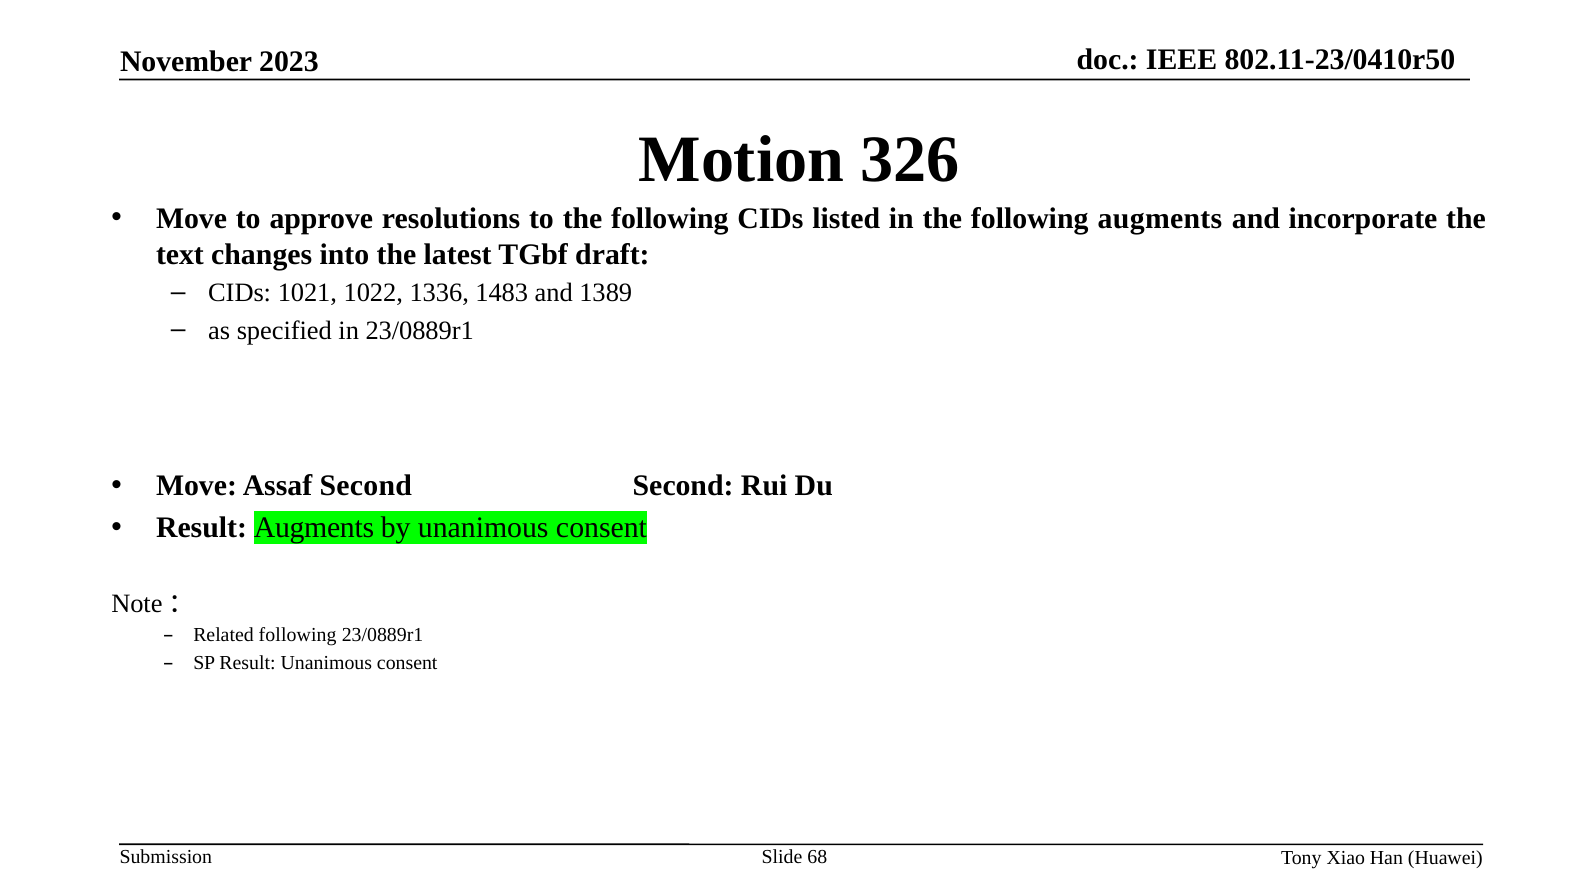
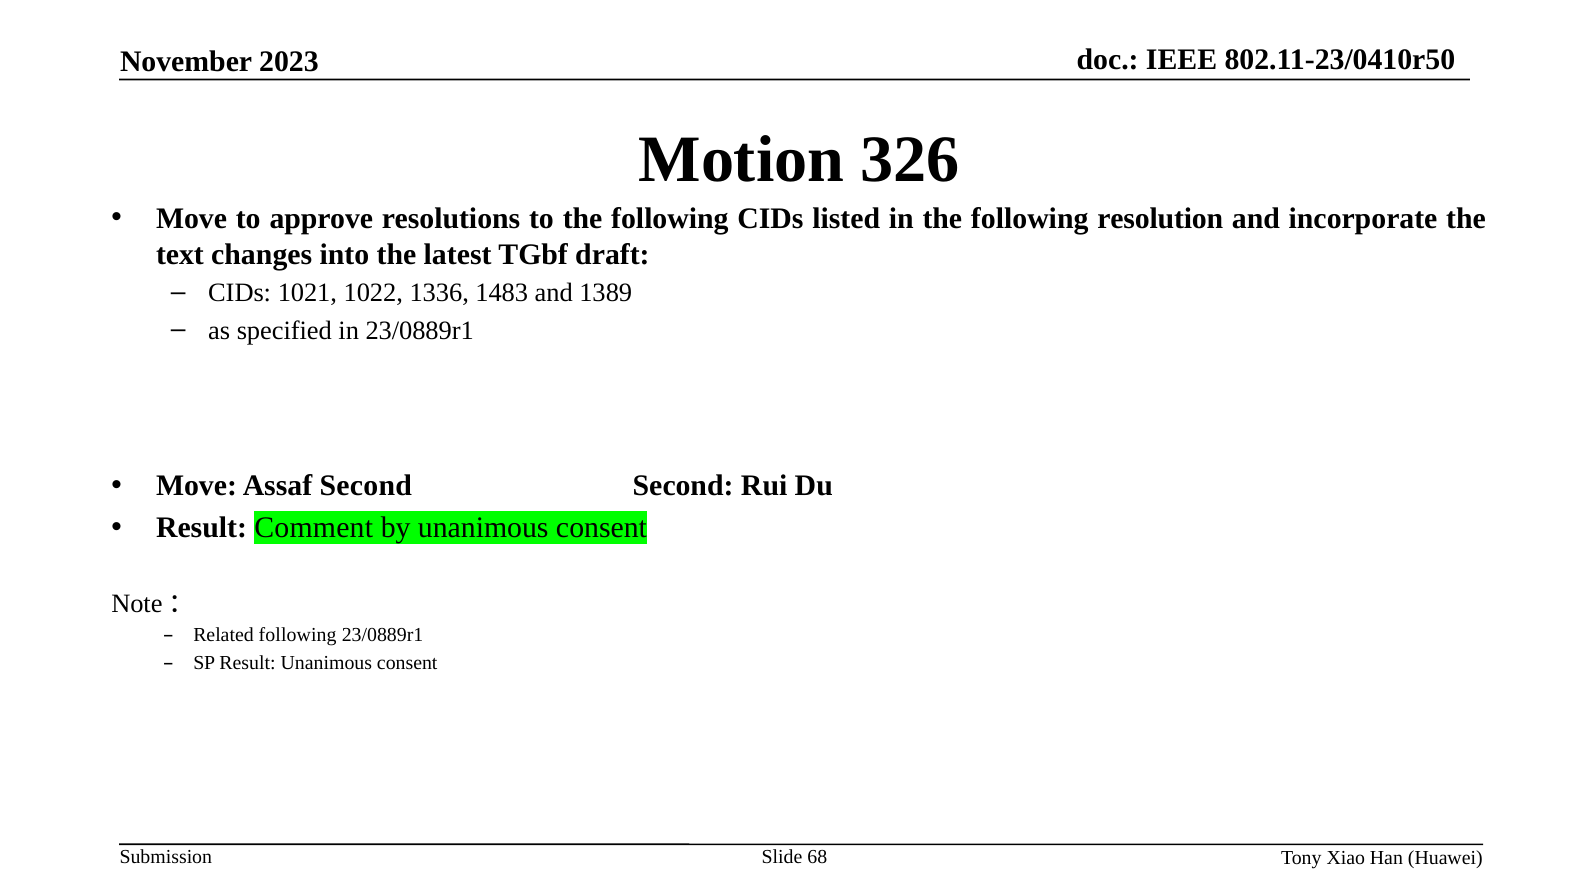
following augments: augments -> resolution (1160, 219)
Result Augments: Augments -> Comment (314, 528)
